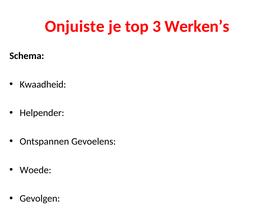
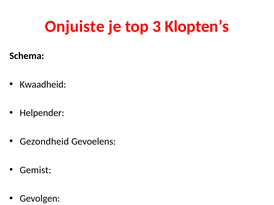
Werken’s: Werken’s -> Klopten’s (197, 27)
Ontspannen: Ontspannen -> Gezondheid (44, 142)
Woede: Woede -> Gemist (35, 170)
